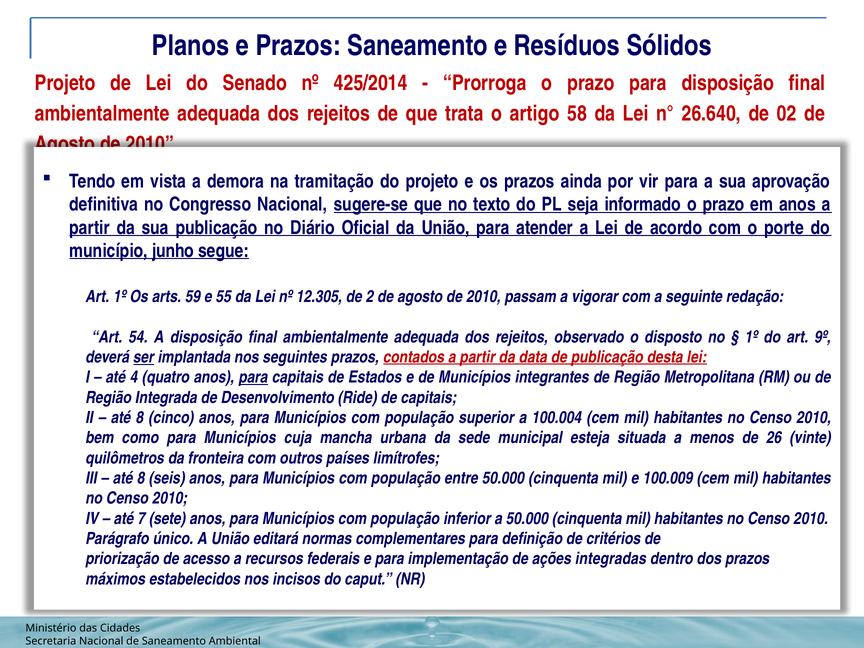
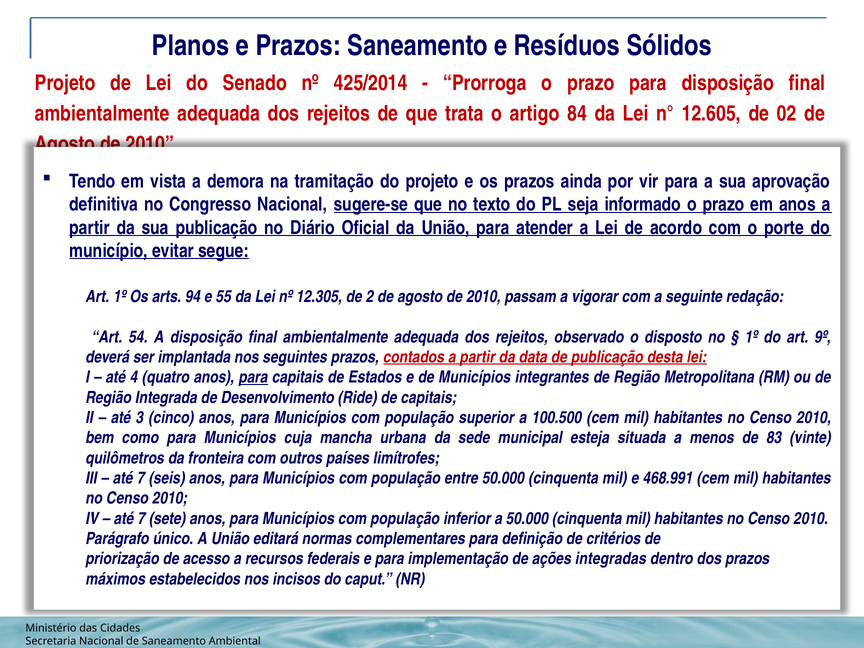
58: 58 -> 84 (577, 114)
26.640: 26.640 -> 12.605 (711, 114)
junho: junho -> evitar (173, 251)
59: 59 -> 94 (193, 297)
ser underline: present -> none (144, 357)
8: 8 -> 3 (140, 418)
100.004: 100.004 -> 100.500 (557, 418)
26: 26 -> 83 (774, 438)
8: 8 -> 7 (141, 478)
100.009: 100.009 -> 468.991 (668, 478)
